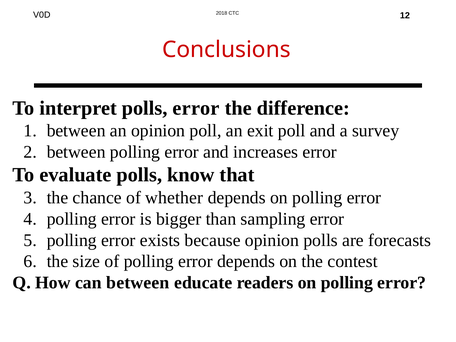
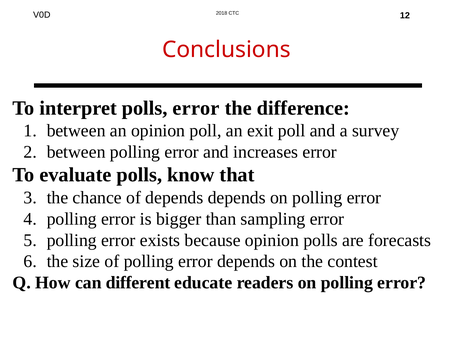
of whether: whether -> depends (174, 198)
can between: between -> different (138, 283)
